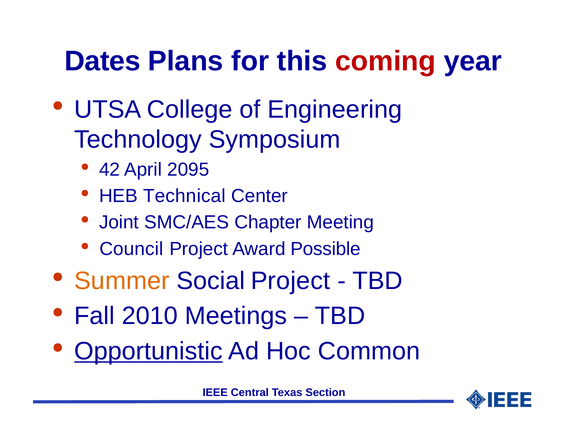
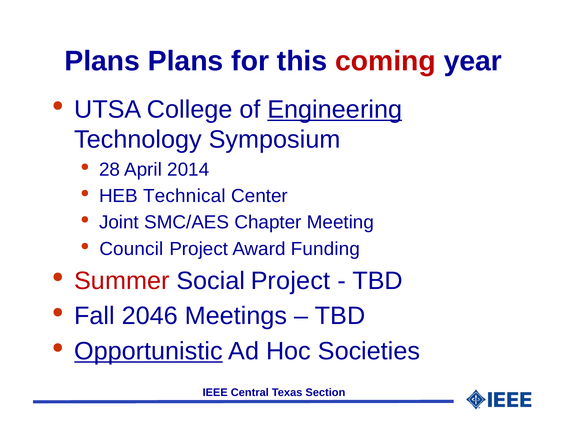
Dates: Dates -> Plans (102, 61)
Engineering underline: none -> present (335, 110)
42: 42 -> 28 (110, 170)
2095: 2095 -> 2014 (188, 170)
Possible: Possible -> Funding (325, 249)
Summer colour: orange -> red (122, 281)
2010: 2010 -> 2046 (150, 316)
Common: Common -> Societies (369, 351)
